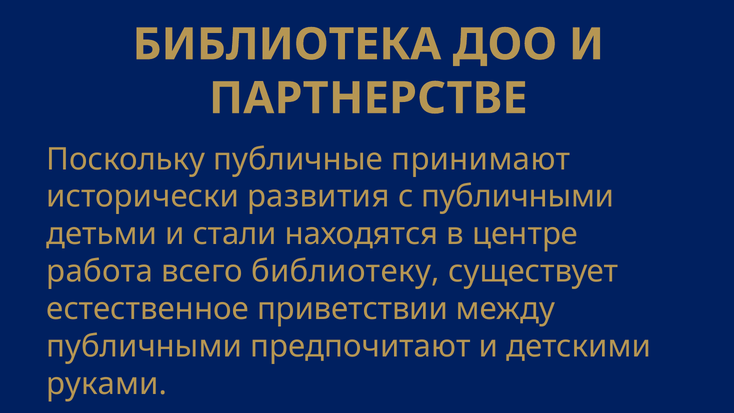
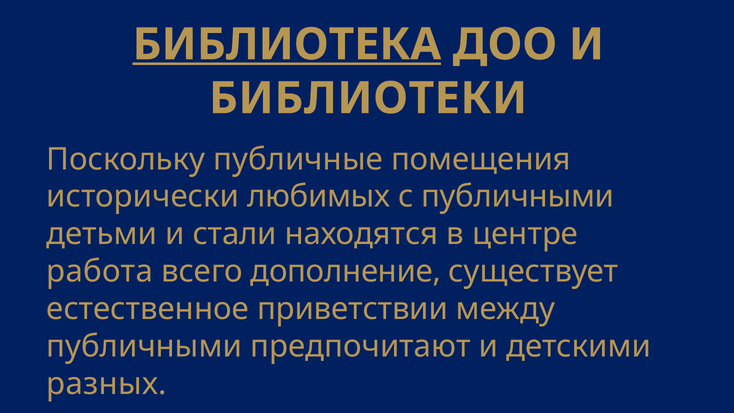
БИБЛИОТЕКА underline: none -> present (287, 45)
ПАРТНЕРСТВЕ: ПАРТНЕРСТВЕ -> БИБЛИОТЕКИ (368, 98)
принимают: принимают -> помещения (481, 159)
развития: развития -> любимых (319, 197)
библиотеку: библиотеку -> дополнение (346, 272)
руками: руками -> разных (107, 384)
